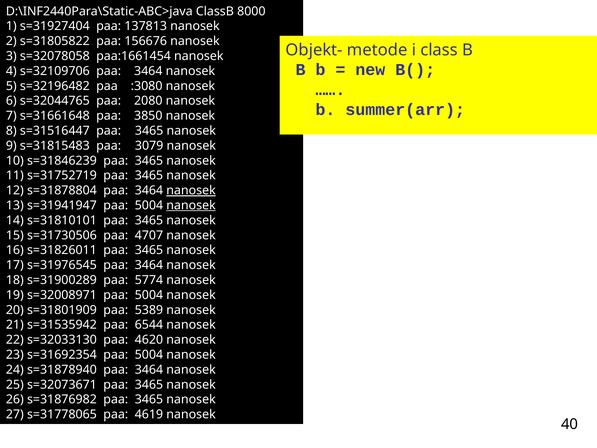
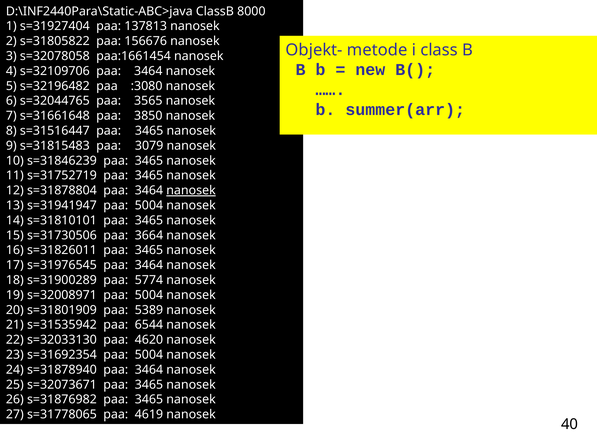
2080: 2080 -> 3565 (148, 101)
nanosek underline: present -> none (191, 205)
4707: 4707 -> 3664 (149, 235)
